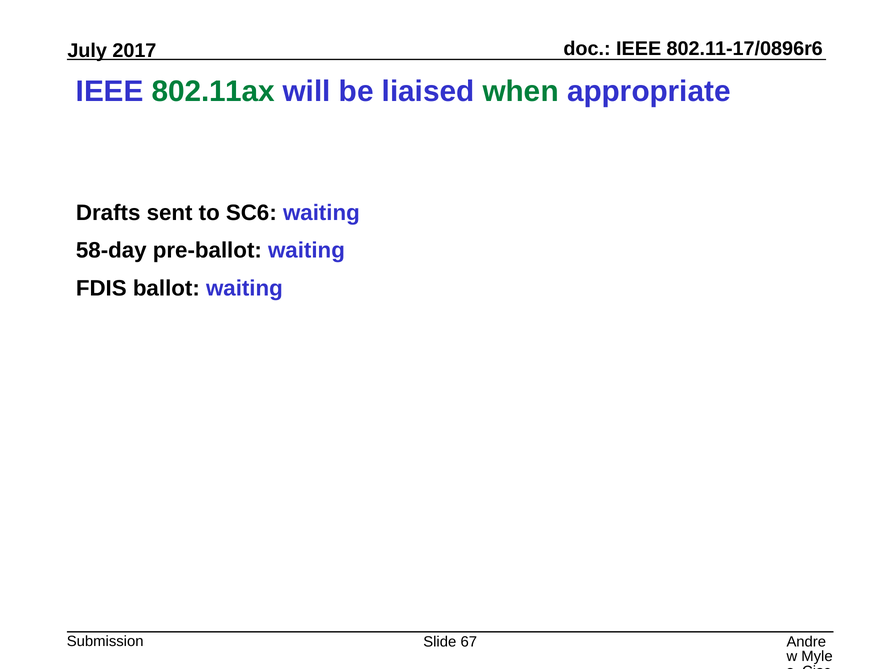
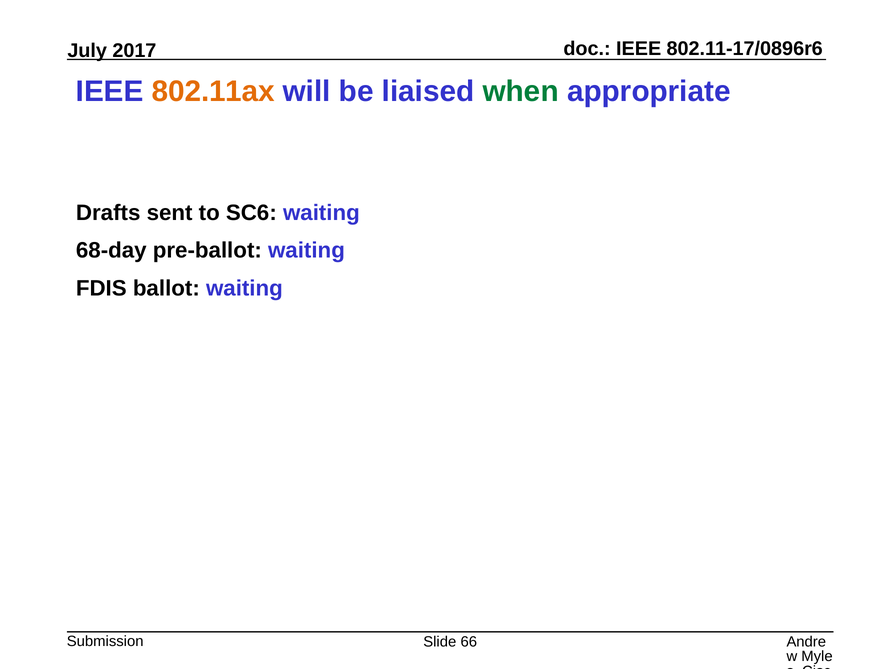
802.11ax colour: green -> orange (213, 91)
58-day: 58-day -> 68-day (111, 251)
67: 67 -> 66 (469, 642)
